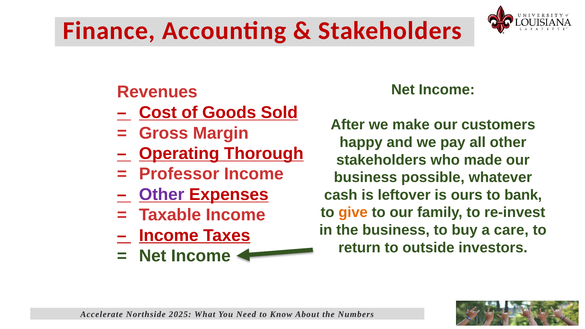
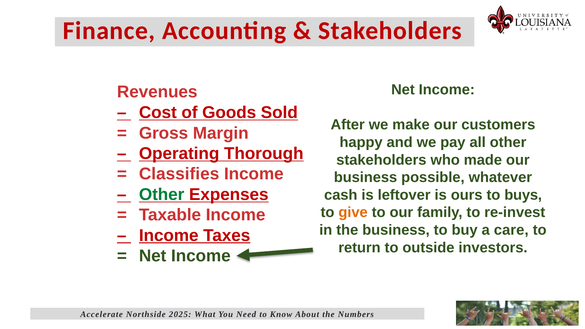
Professor: Professor -> Classifies (179, 174)
Other colour: purple -> green (162, 195)
bank: bank -> buys (523, 195)
